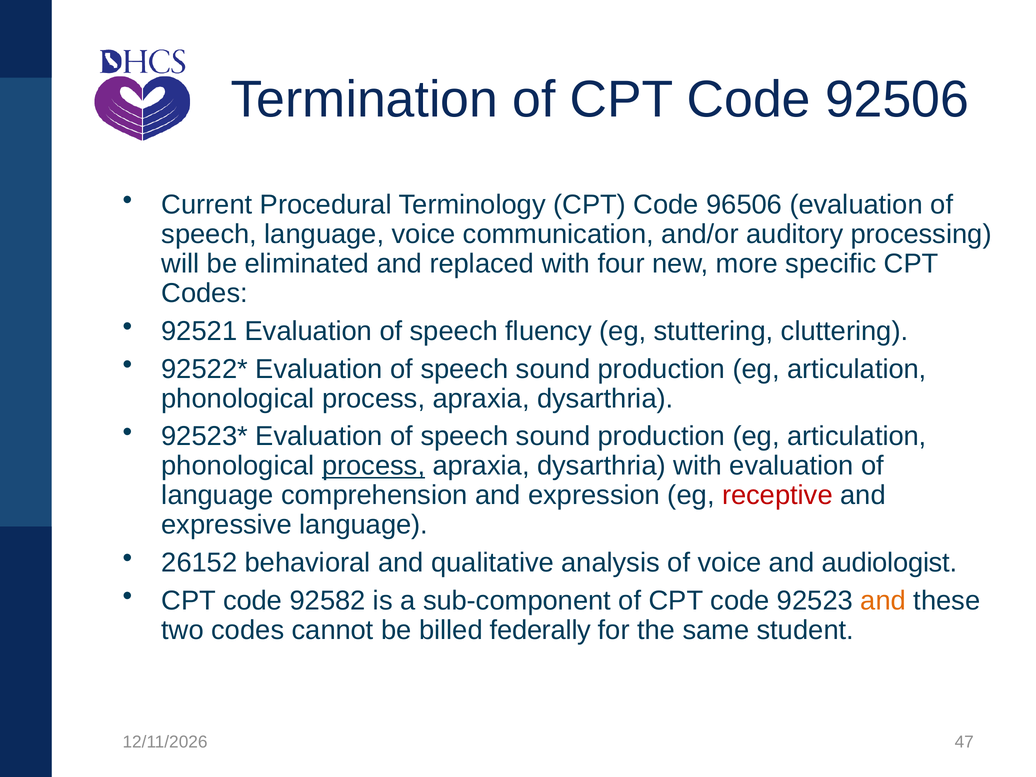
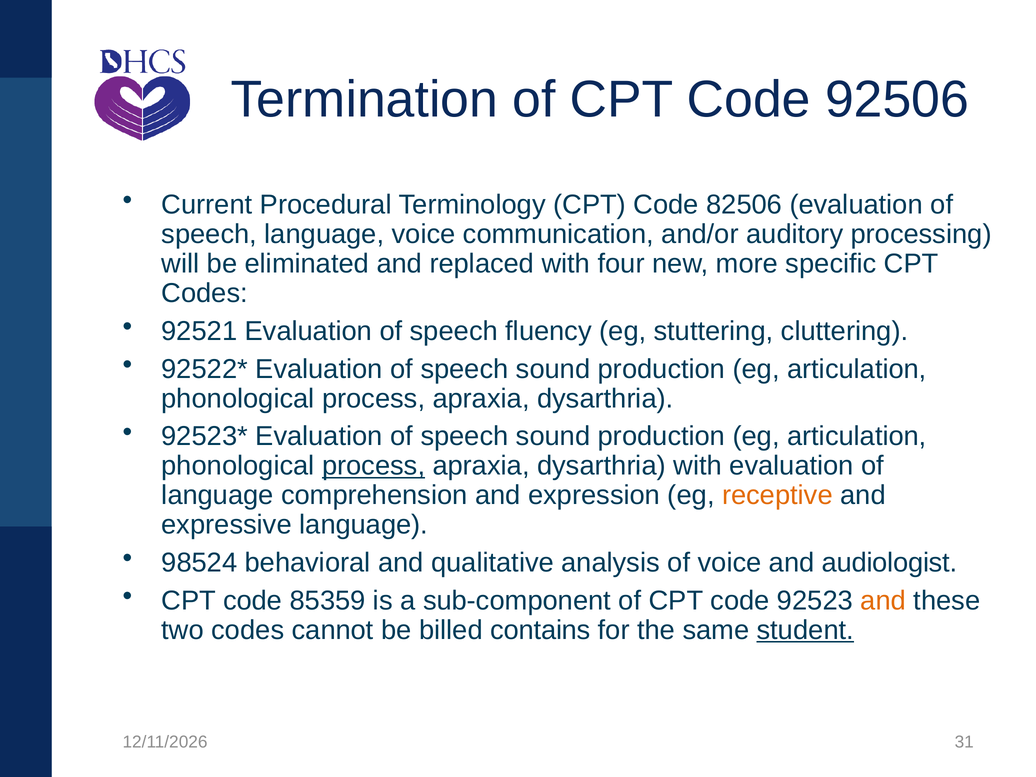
96506: 96506 -> 82506 (744, 205)
receptive colour: red -> orange (777, 495)
26152: 26152 -> 98524 (199, 563)
92582: 92582 -> 85359 (328, 601)
federally: federally -> contains (540, 630)
student underline: none -> present (805, 630)
47: 47 -> 31 (964, 742)
